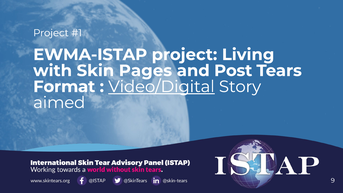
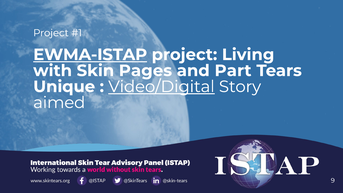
EWMA-ISTAP underline: none -> present (90, 55)
Post: Post -> Part (233, 71)
Format: Format -> Unique (64, 87)
